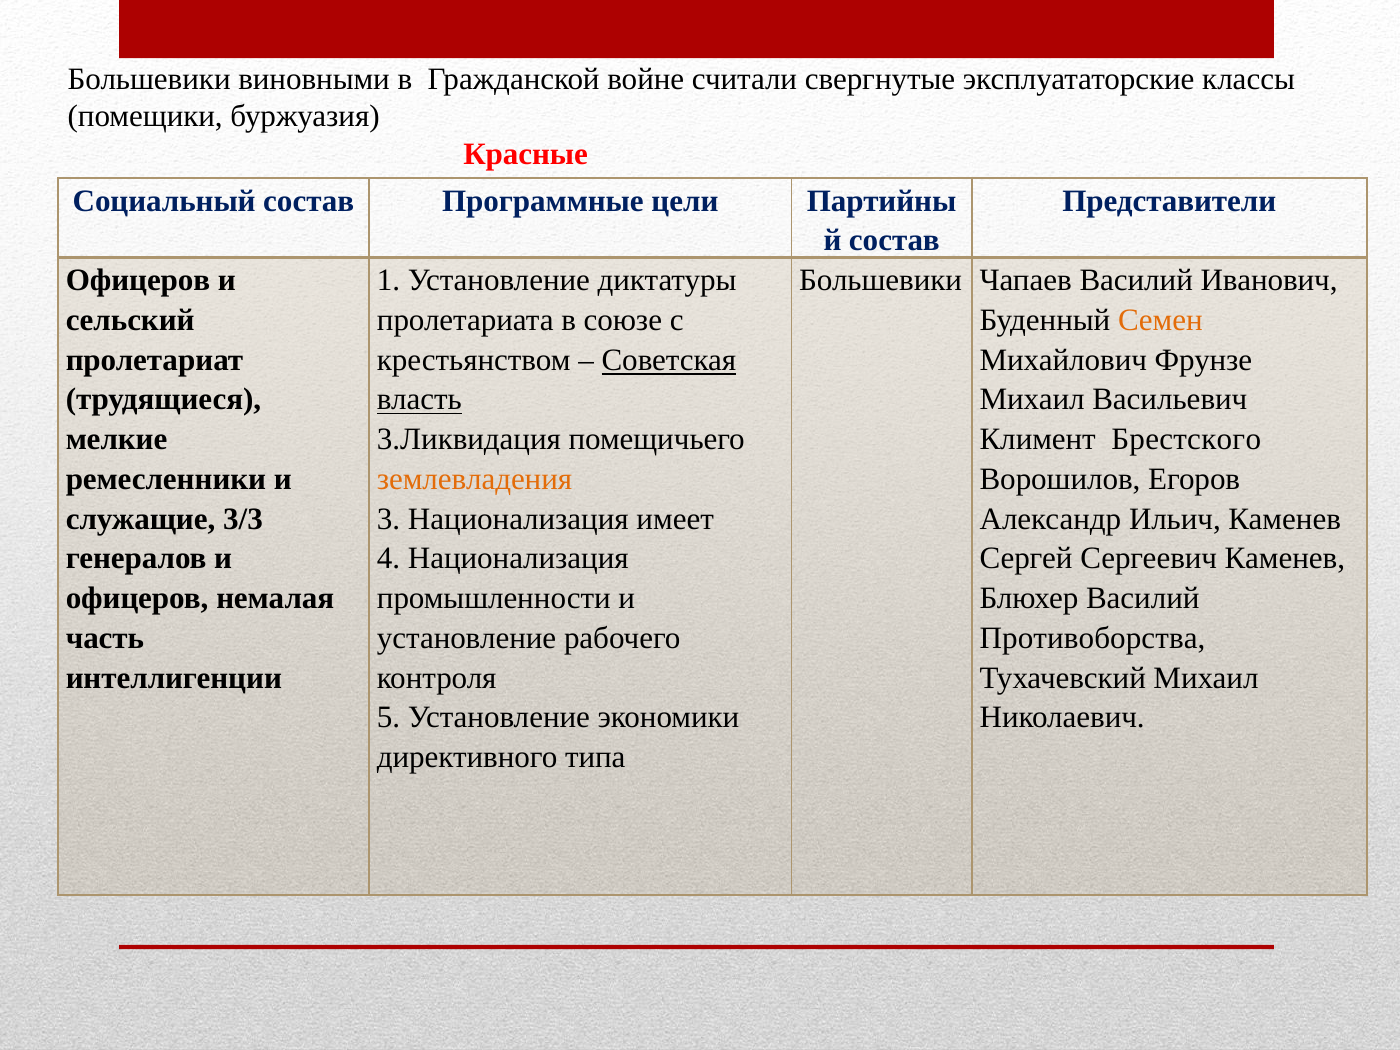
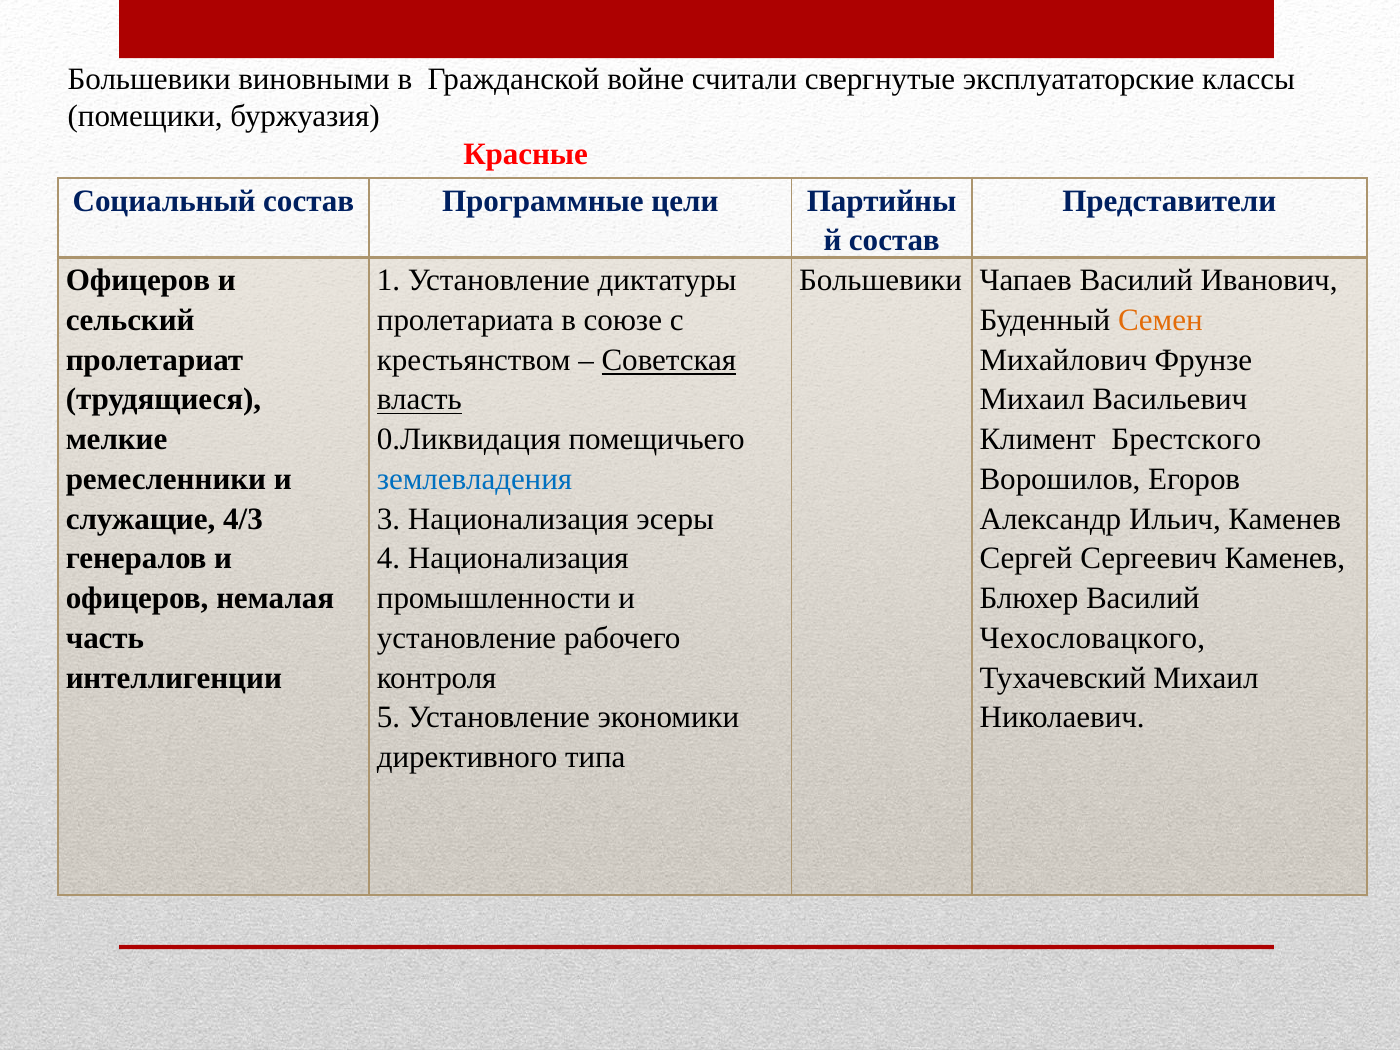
3.Ликвидация: 3.Ликвидация -> 0.Ликвидация (469, 439)
землевладения colour: orange -> blue (475, 479)
3/3: 3/3 -> 4/3 (243, 519)
имеет: имеет -> эсеры (675, 519)
Противоборства: Противоборства -> Чехословацкого (1092, 638)
